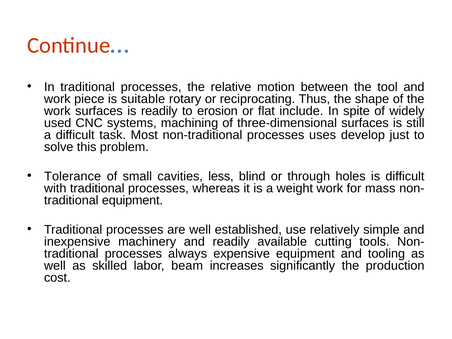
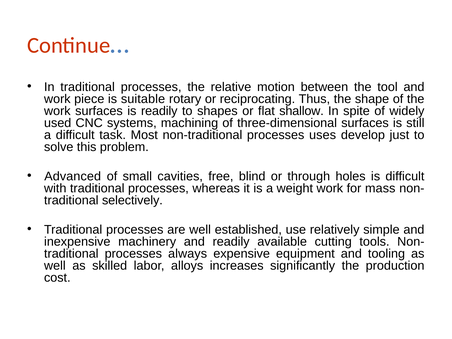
erosion: erosion -> shapes (217, 111)
include: include -> shallow (302, 111)
Tolerance: Tolerance -> Advanced (73, 176)
less: less -> free (221, 176)
traditional equipment: equipment -> selectively (132, 200)
beam: beam -> alloys (187, 266)
